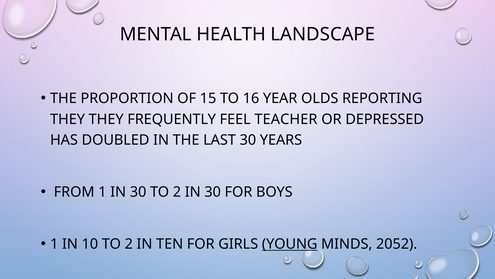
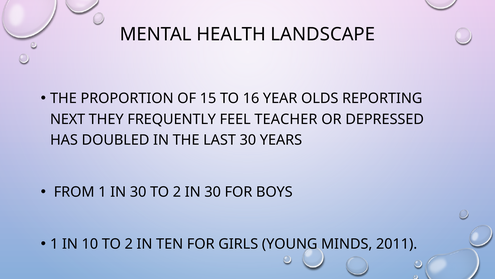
THEY: THEY -> NEXT (68, 119)
YOUNG underline: present -> none (290, 244)
2052: 2052 -> 2011 (397, 244)
